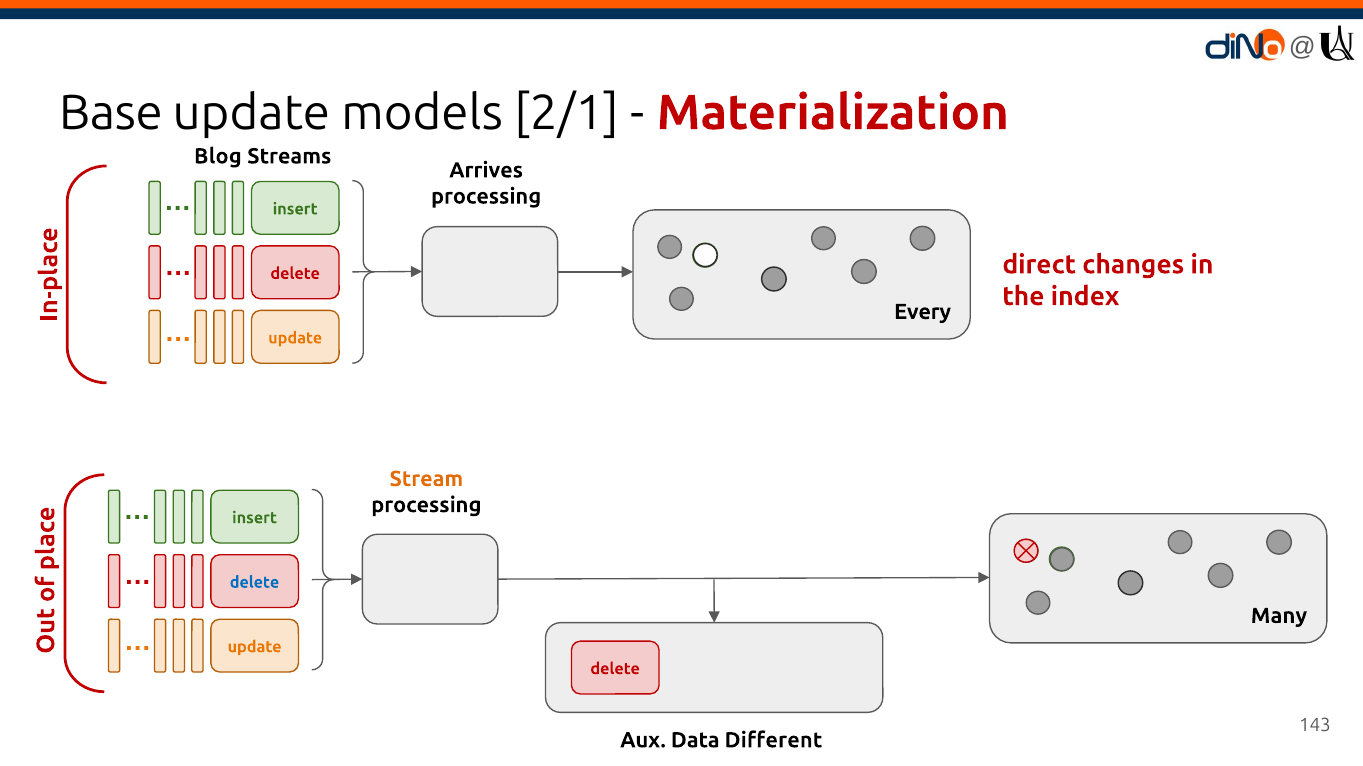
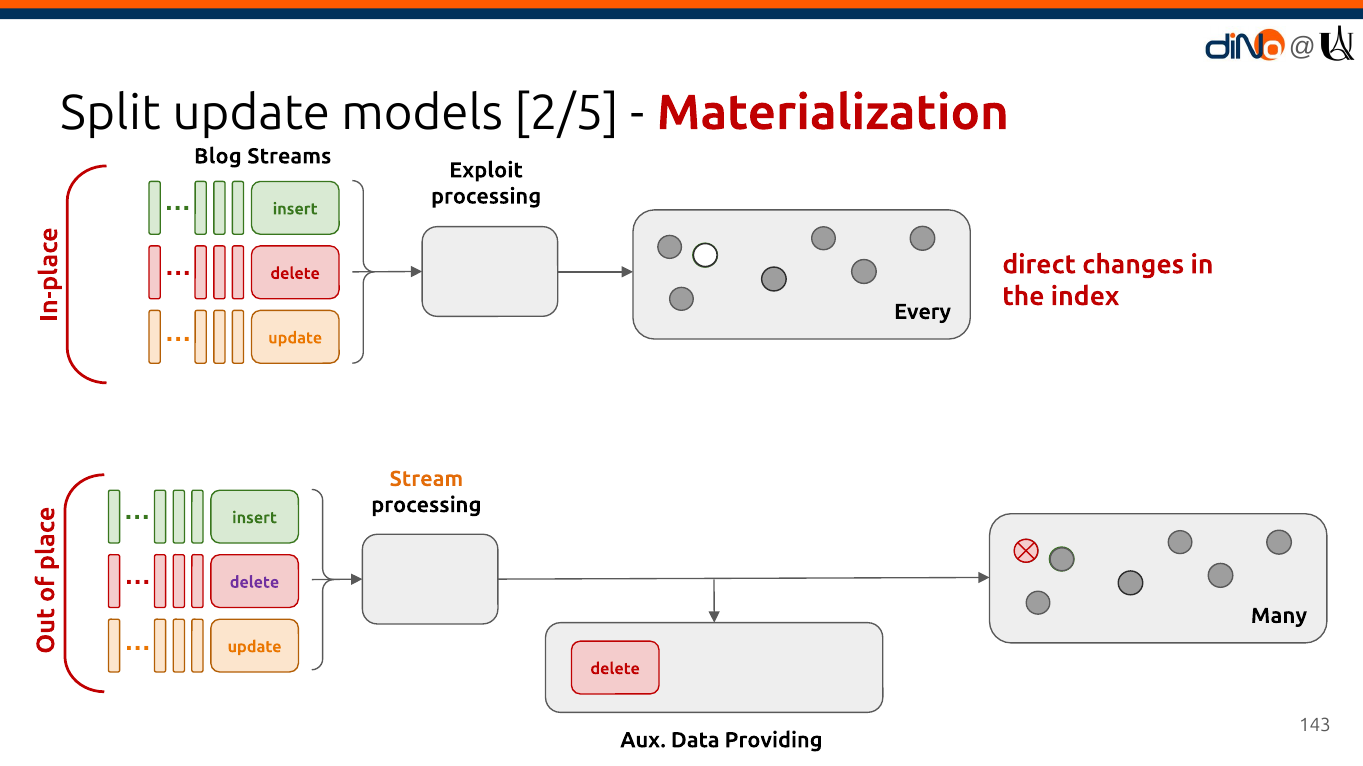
Base: Base -> Split (110, 113)
2/1: 2/1 -> 2/5 (567, 113)
Arrives: Arrives -> Exploit (486, 170)
delete colour: blue -> purple (254, 583)
Different: Different -> Providing (774, 741)
